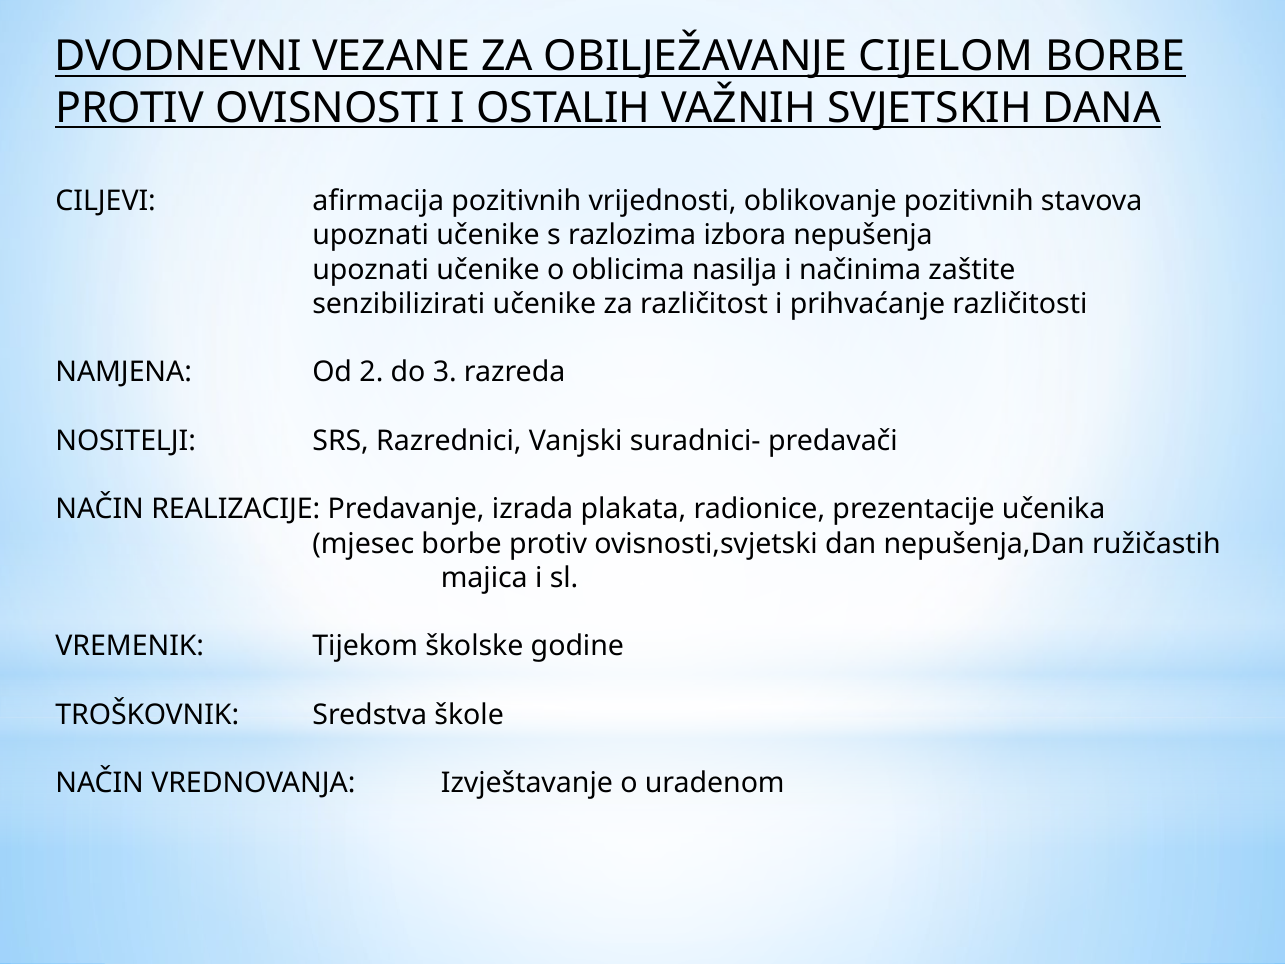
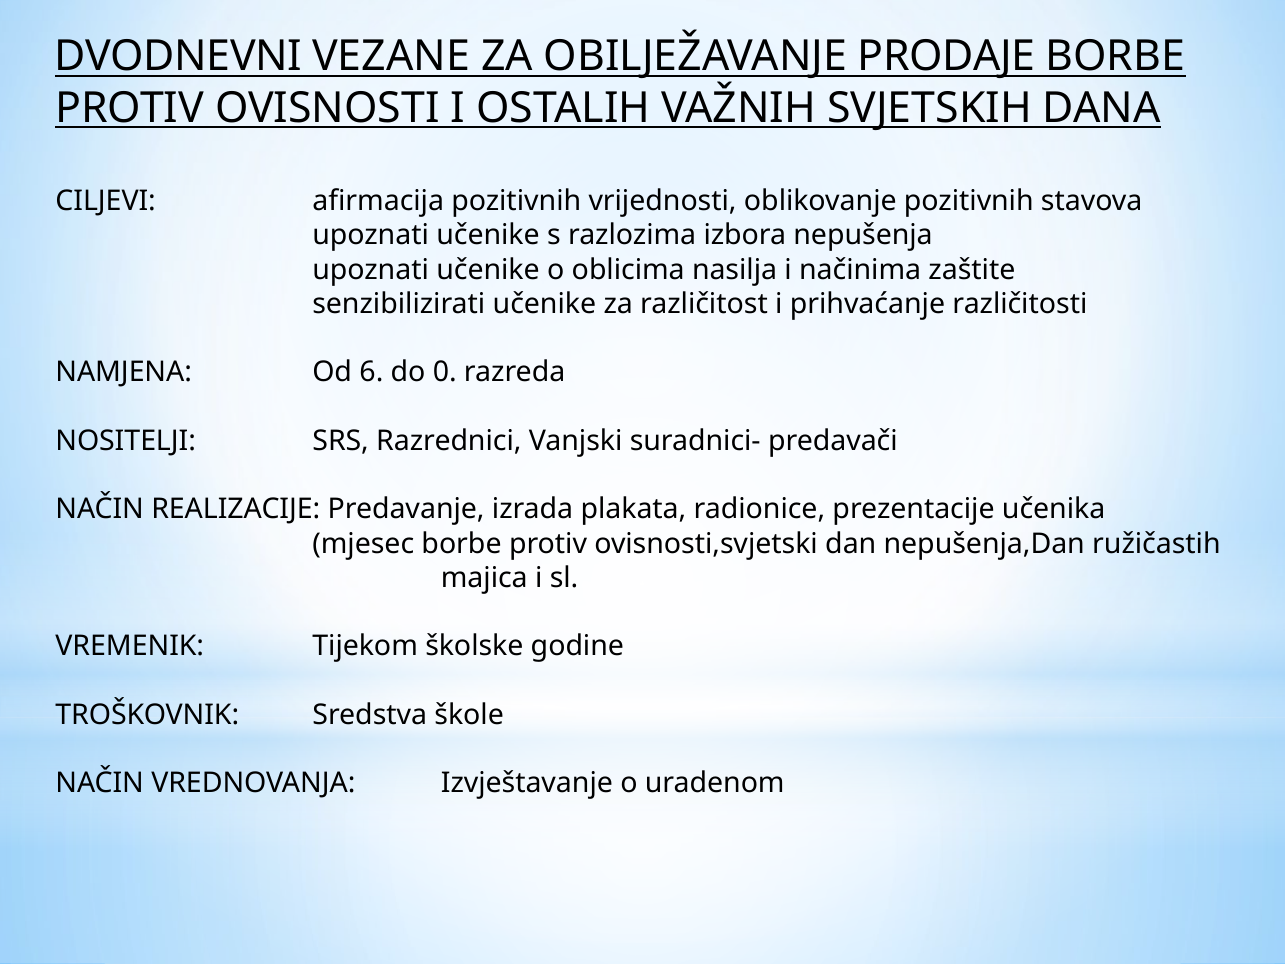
CIJELOM: CIJELOM -> PRODAJE (947, 56)
2: 2 -> 6 (371, 372)
3: 3 -> 0 (445, 372)
